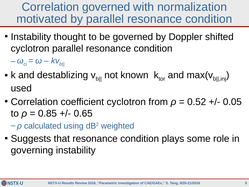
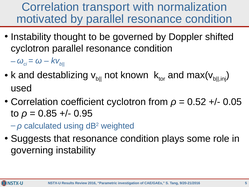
Correlation governed: governed -> transport (106, 7)
0.65: 0.65 -> 0.95 (83, 113)
